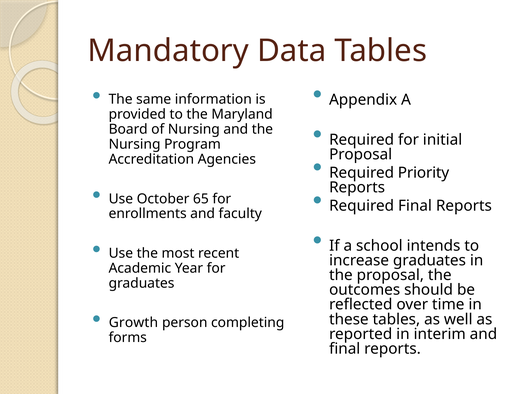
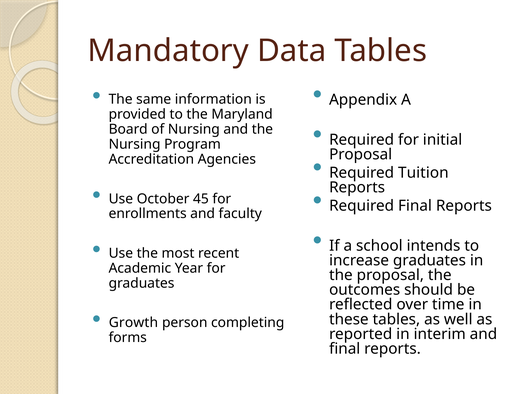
Priority: Priority -> Tuition (423, 173)
65: 65 -> 45 (201, 199)
